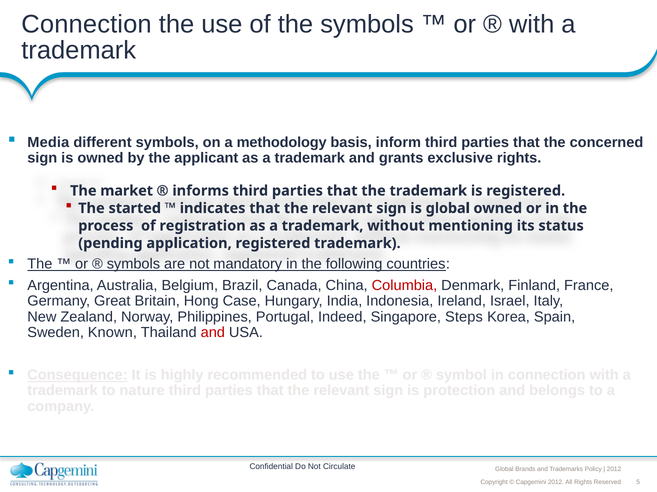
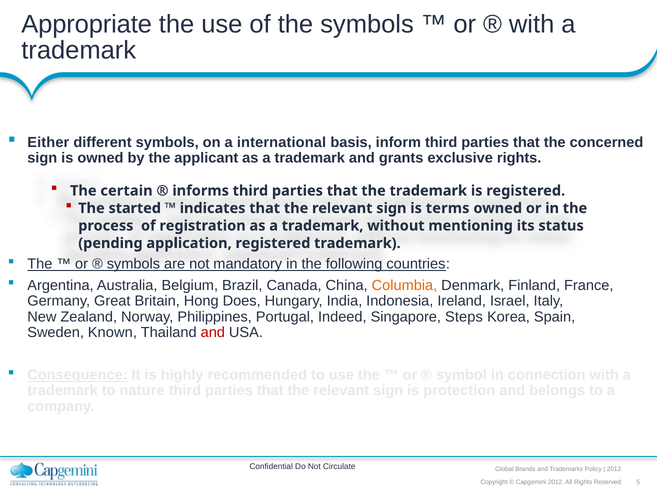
Connection: Connection -> Appropriate (87, 24)
Media: Media -> Either (48, 143)
methodology: methodology -> international (282, 143)
market: market -> certain (126, 191)
is global: global -> terms (448, 209)
Columbia colour: red -> orange (404, 286)
Case: Case -> Does (242, 302)
